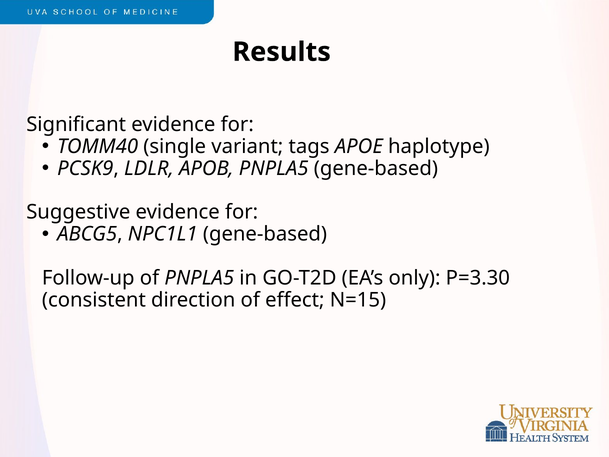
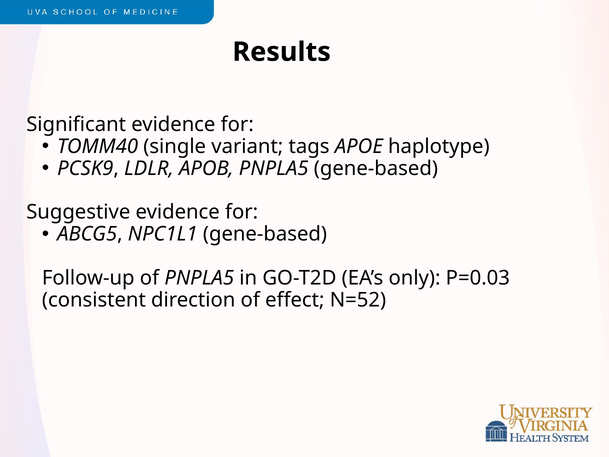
P=3.30: P=3.30 -> P=0.03 (478, 278)
N=15: N=15 -> N=52 (358, 300)
